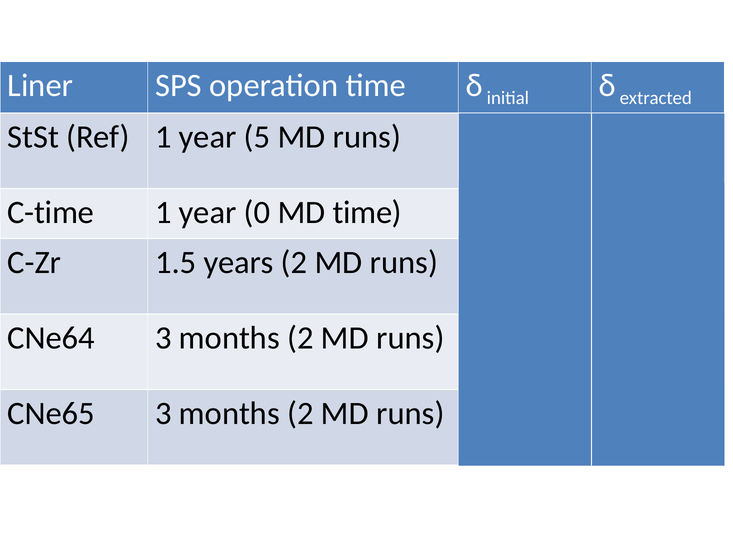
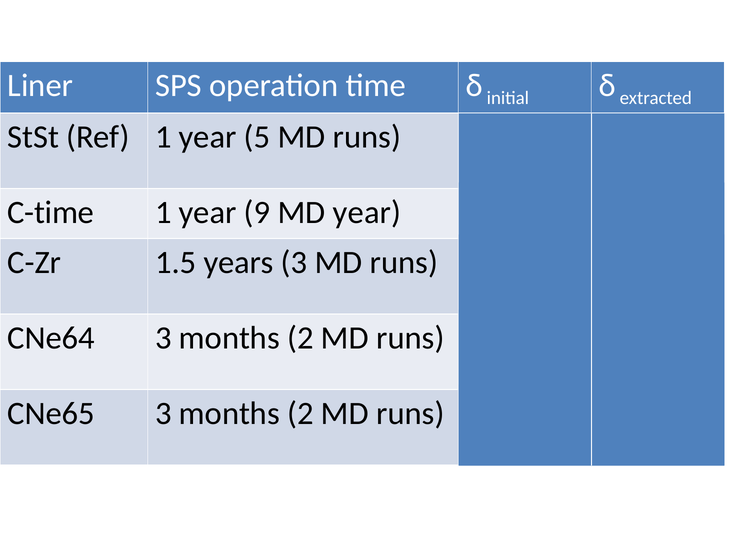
0: 0 -> 9 (257, 212)
MD time: time -> year (367, 212)
years 2: 2 -> 3 (294, 262)
